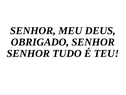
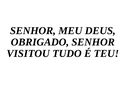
SENHOR: SENHOR -> VISITOU (28, 53)
